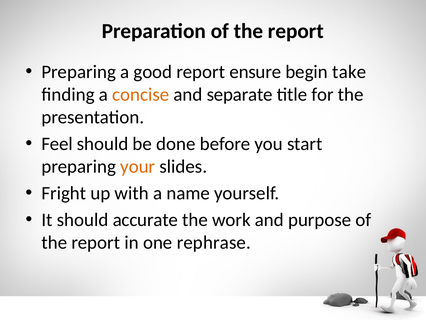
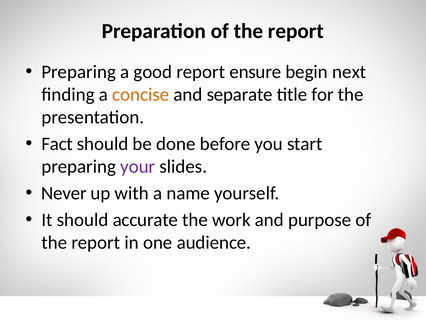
take: take -> next (349, 72)
Feel: Feel -> Fact (57, 144)
your colour: orange -> purple (138, 166)
Fright: Fright -> Never (64, 193)
rephrase: rephrase -> audience (214, 242)
